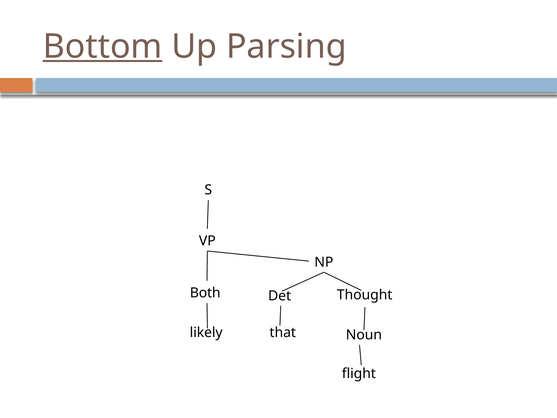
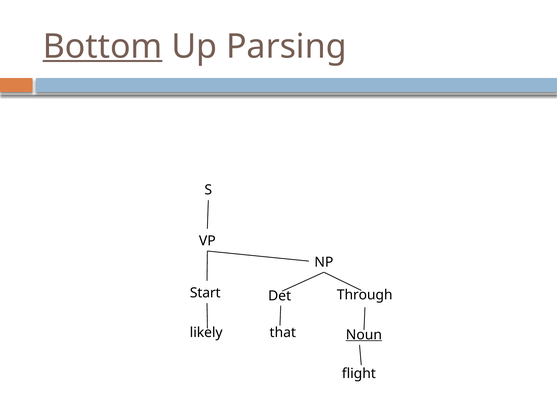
Both: Both -> Start (205, 293)
Thought: Thought -> Through (365, 295)
Noun underline: none -> present (364, 335)
